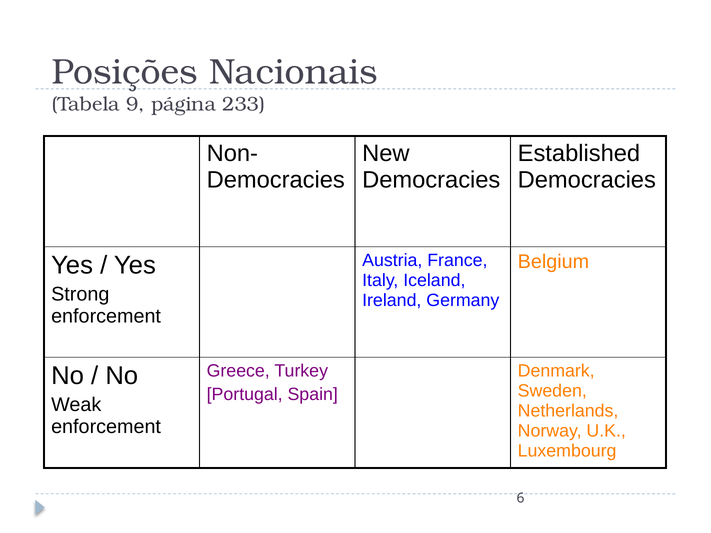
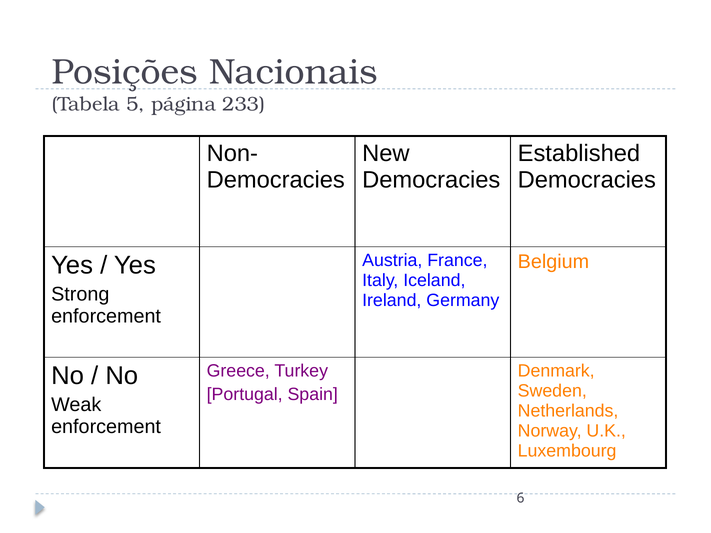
9: 9 -> 5 (136, 104)
